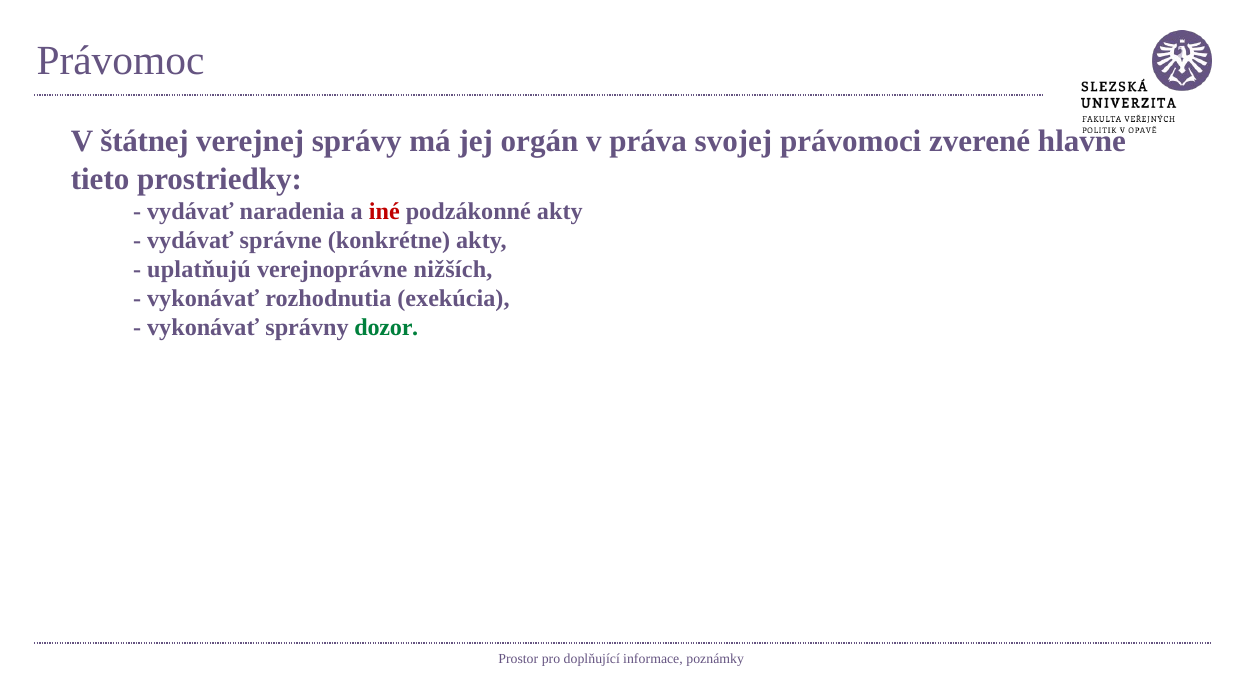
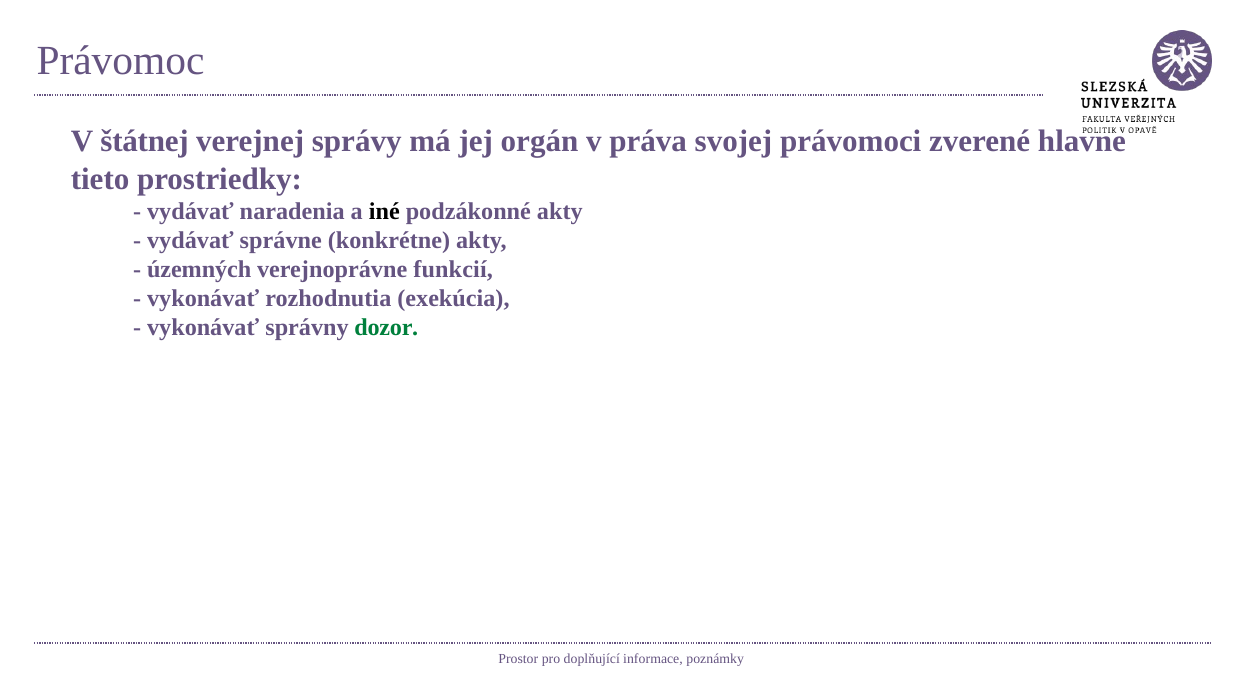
iné colour: red -> black (384, 212)
uplatňujú: uplatňujú -> územných (199, 270)
nižších: nižších -> funkcií (453, 270)
